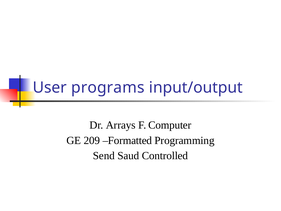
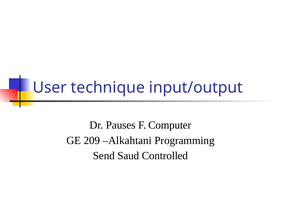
programs: programs -> technique (108, 87)
Arrays: Arrays -> Pauses (121, 125)
Formatted: Formatted -> Alkahtani (127, 140)
